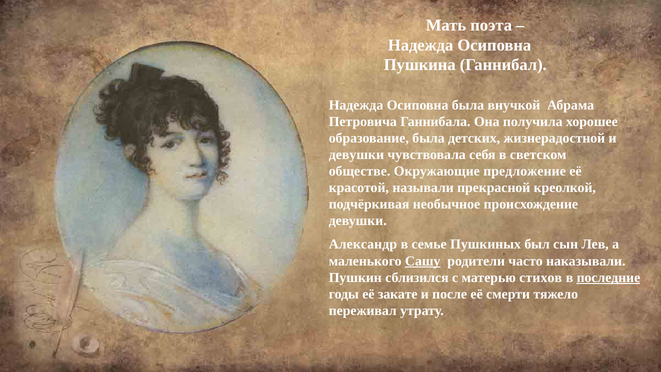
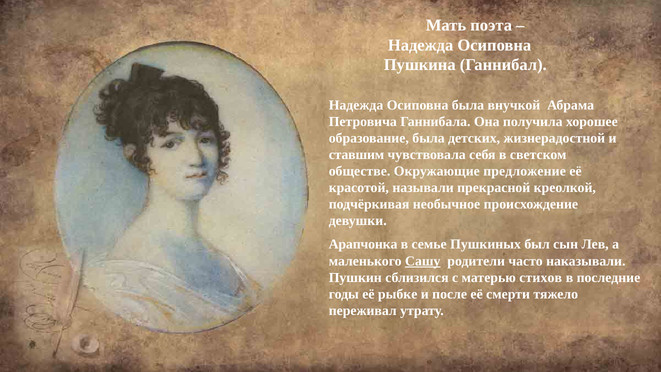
девушки: девушки -> ставшим (356, 155)
Александр: Александр -> Арапчонка (363, 244)
последние underline: present -> none (608, 277)
закате: закате -> рыбке (398, 294)
